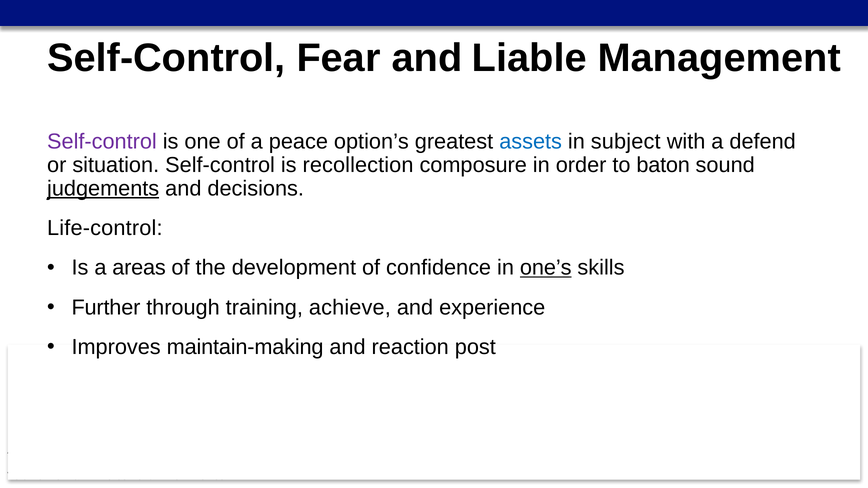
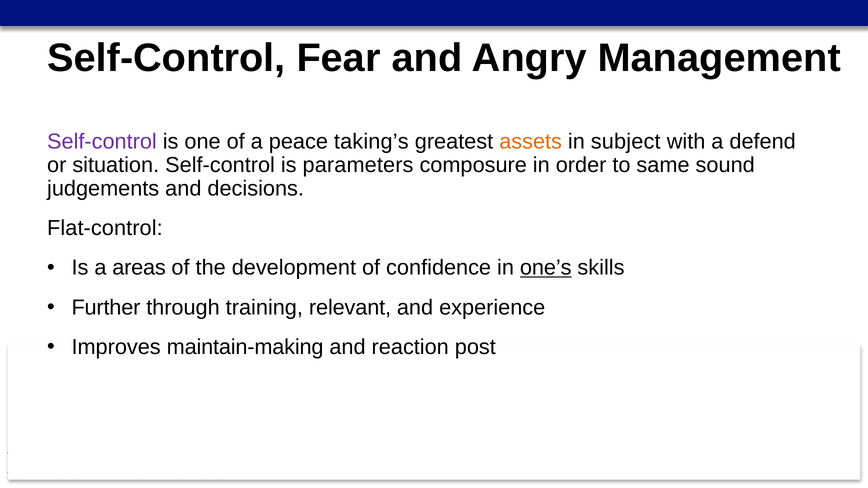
Liable: Liable -> Angry (529, 58)
option’s: option’s -> taking’s (371, 142)
assets colour: blue -> orange (531, 142)
recollection: recollection -> parameters (358, 165)
baton: baton -> same (663, 165)
judgements underline: present -> none (103, 188)
Life-control: Life-control -> Flat-control (105, 228)
achieve: achieve -> relevant (350, 308)
